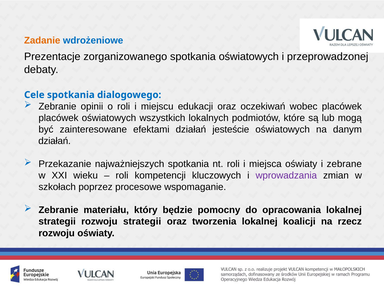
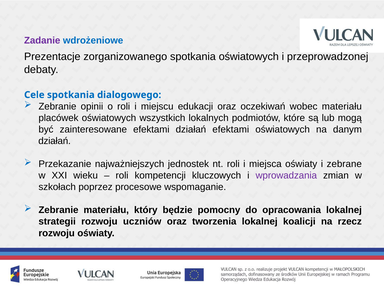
Zadanie colour: orange -> purple (42, 40)
wobec placówek: placówek -> materiału (342, 106)
działań jesteście: jesteście -> efektami (231, 129)
najważniejszych spotkania: spotkania -> jednostek (188, 164)
rozwoju strategii: strategii -> uczniów (142, 222)
